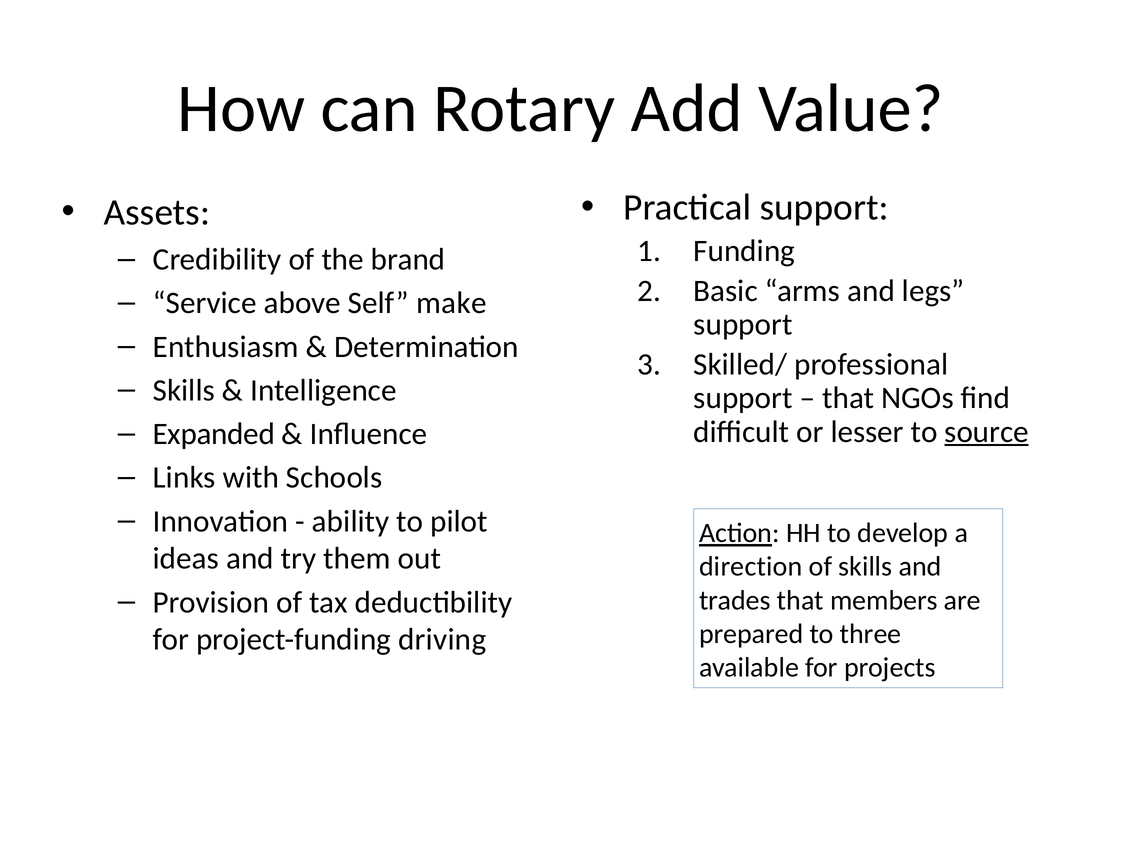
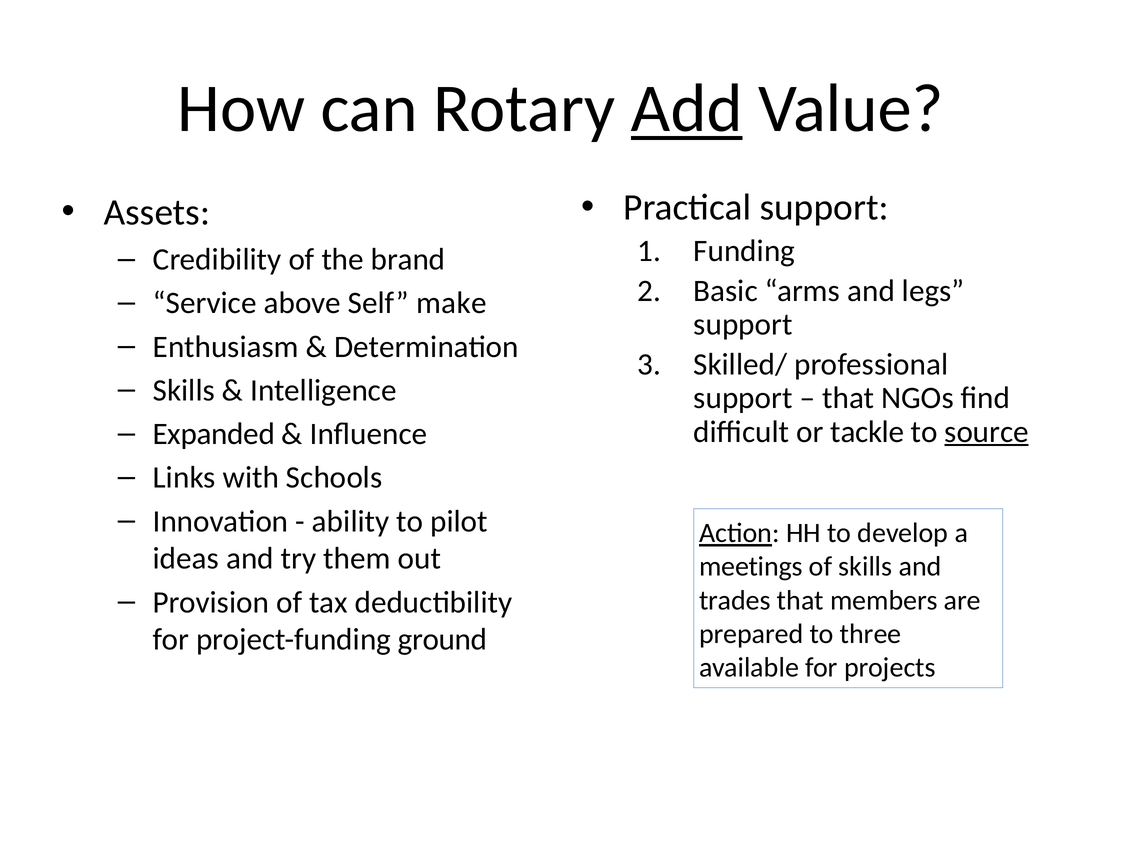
Add underline: none -> present (687, 109)
lesser: lesser -> tackle (867, 432)
direction: direction -> meetings (751, 567)
driving: driving -> ground (442, 640)
